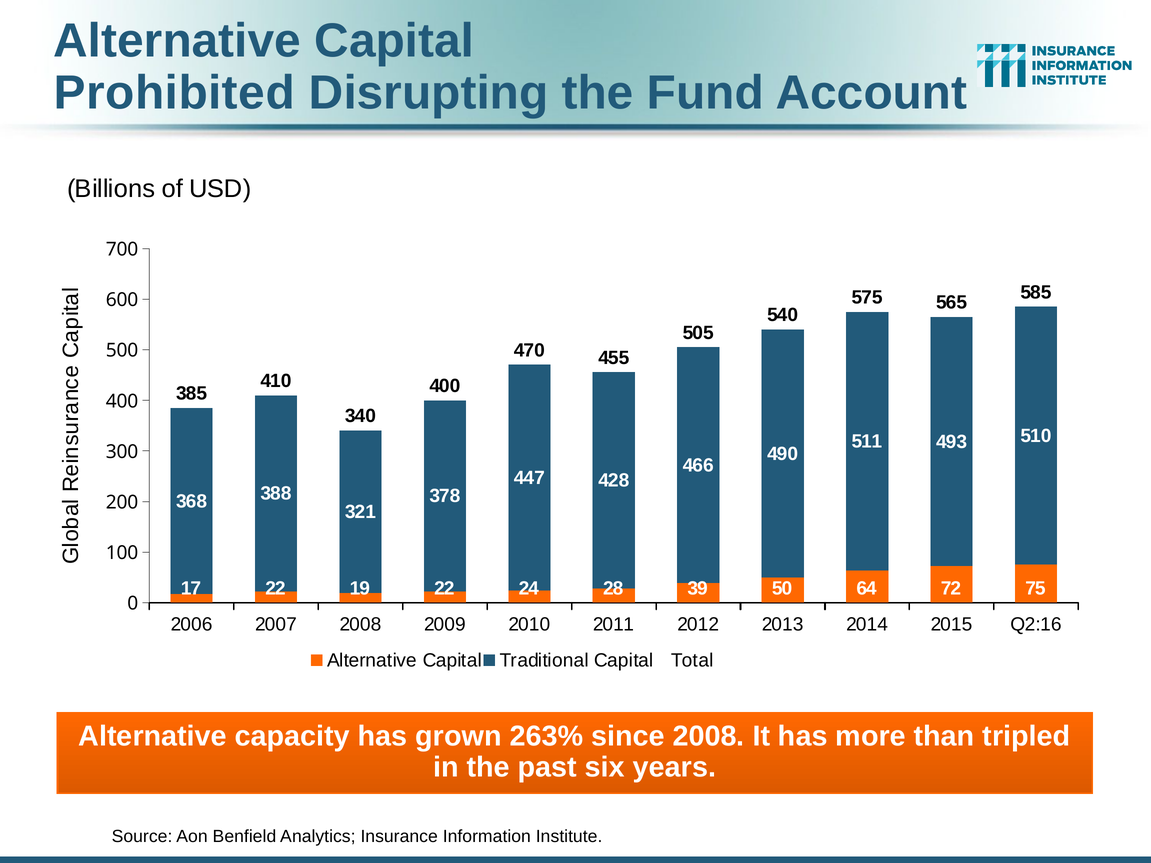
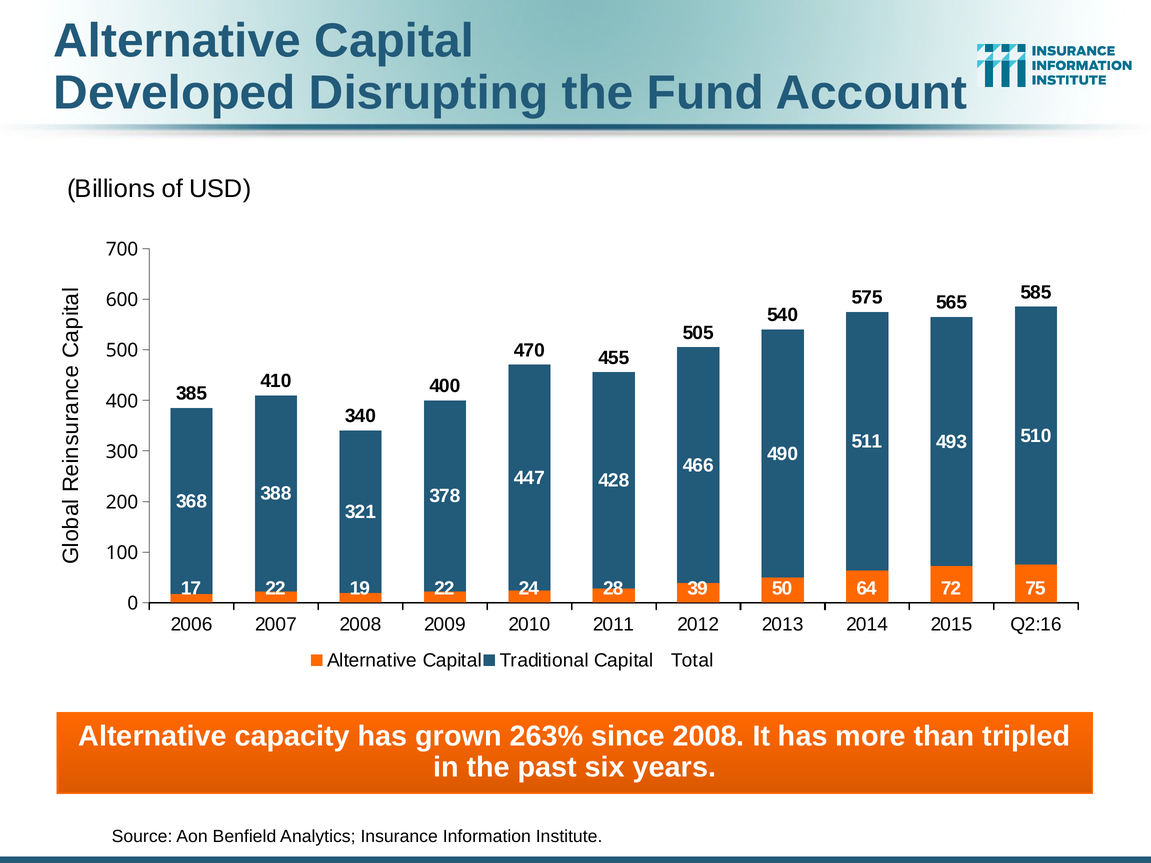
Prohibited: Prohibited -> Developed (175, 93)
